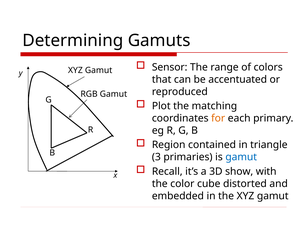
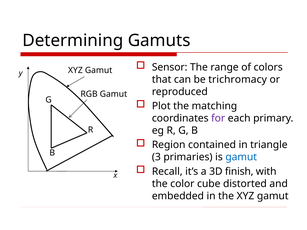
accentuated: accentuated -> trichromacy (238, 80)
for colour: orange -> purple (218, 118)
show: show -> finish (239, 172)
